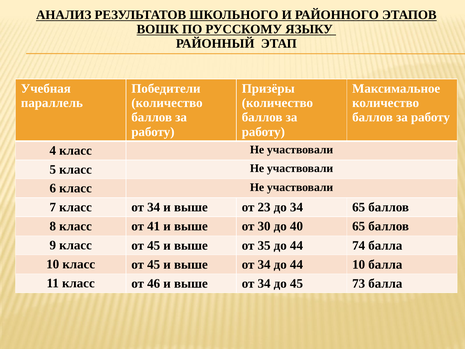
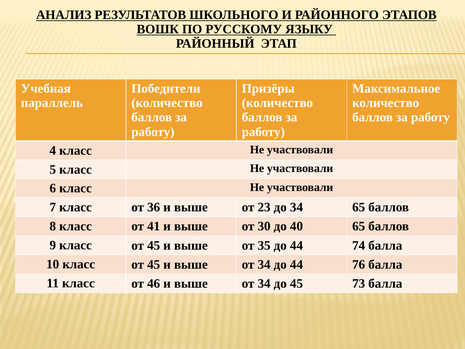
класс от 34: 34 -> 36 (154, 207)
44 10: 10 -> 76 (359, 264)
